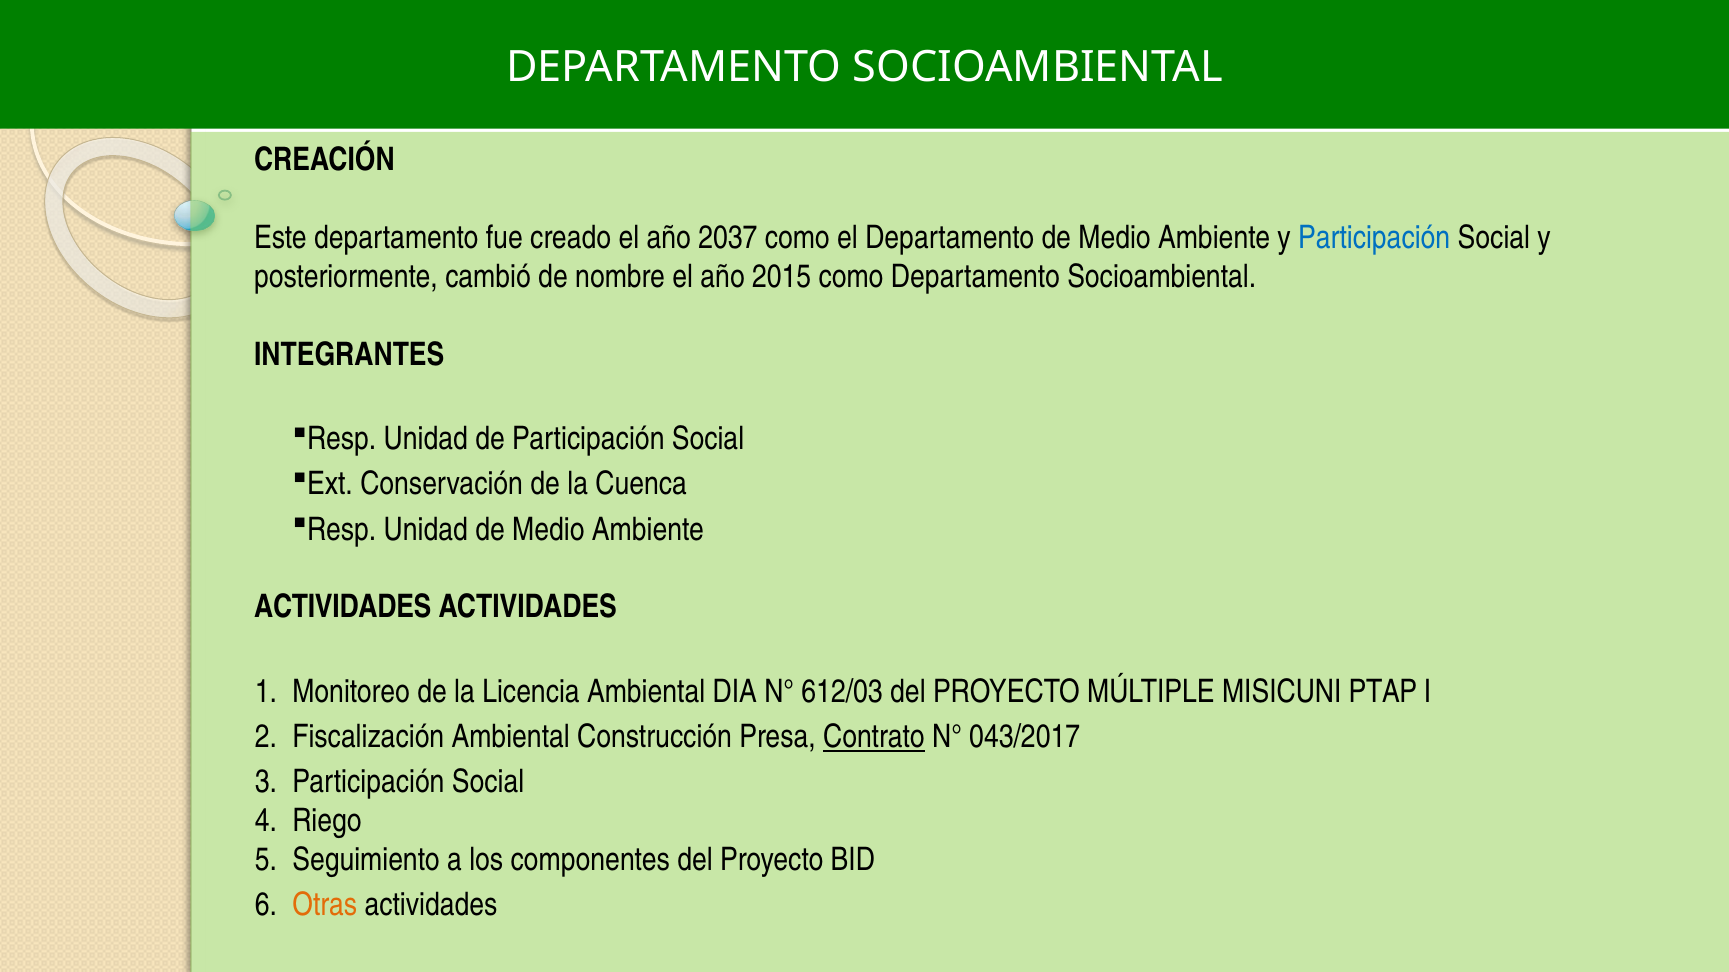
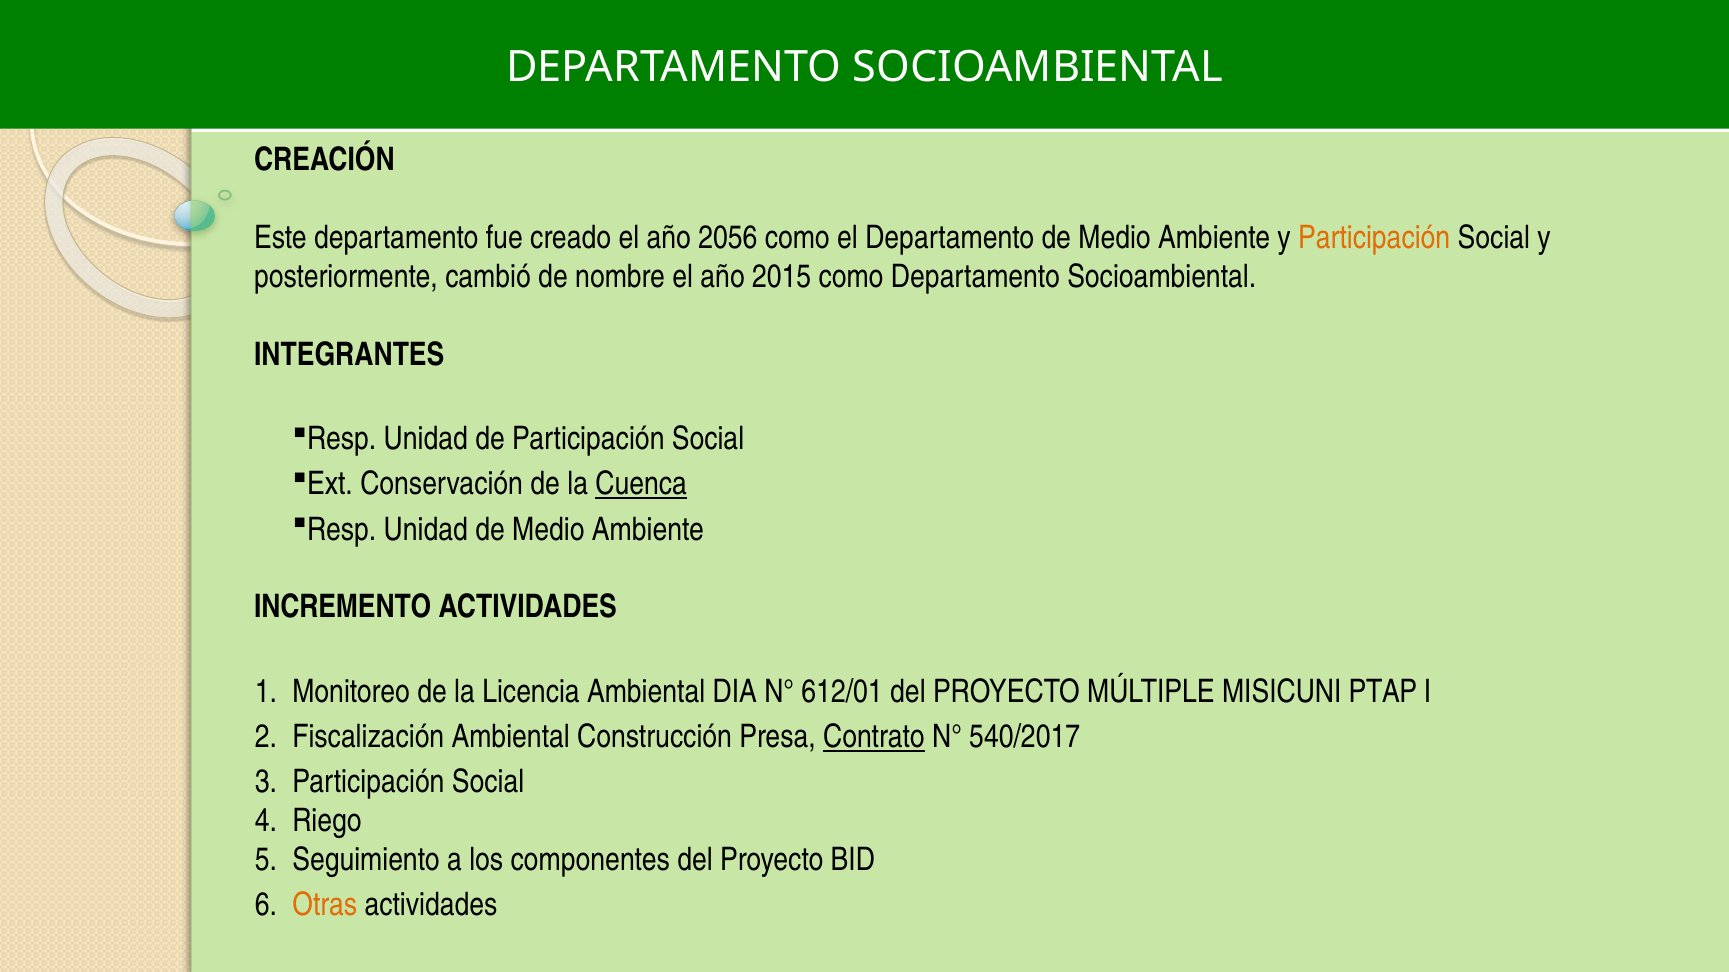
2037: 2037 -> 2056 (728, 238)
Participación colour: blue -> orange (1374, 238)
Cuenca underline: none -> present (641, 484)
ACTIVIDADES: ACTIVIDADES -> INCREMENTO (343, 608)
612/03: 612/03 -> 612/01 (842, 692)
043/2017: 043/2017 -> 540/2017 (1025, 737)
